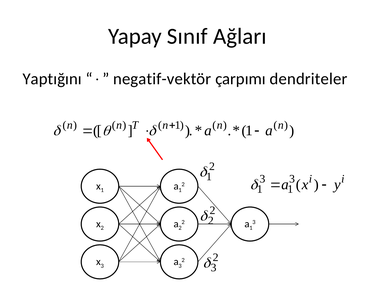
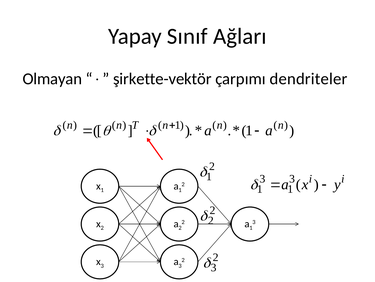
Yaptığını: Yaptığını -> Olmayan (52, 79)
negatif-vektör: negatif-vektör -> şirkette-vektör (162, 79)
